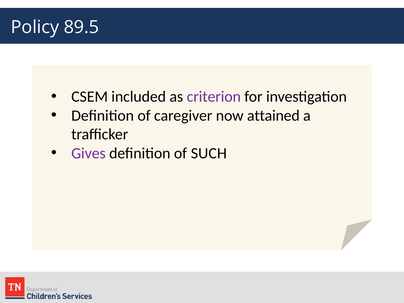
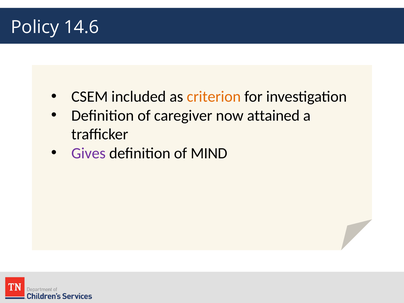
89.5: 89.5 -> 14.6 (81, 27)
criterion colour: purple -> orange (214, 97)
SUCH: SUCH -> MIND (209, 153)
